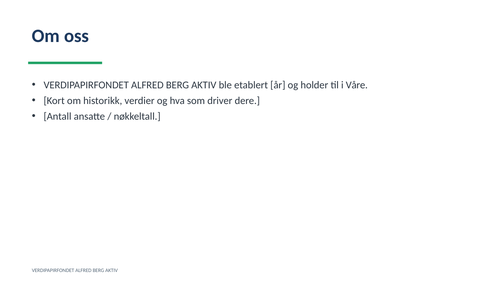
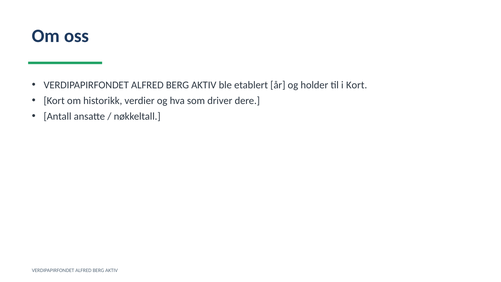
i Våre: Våre -> Kort (357, 85)
